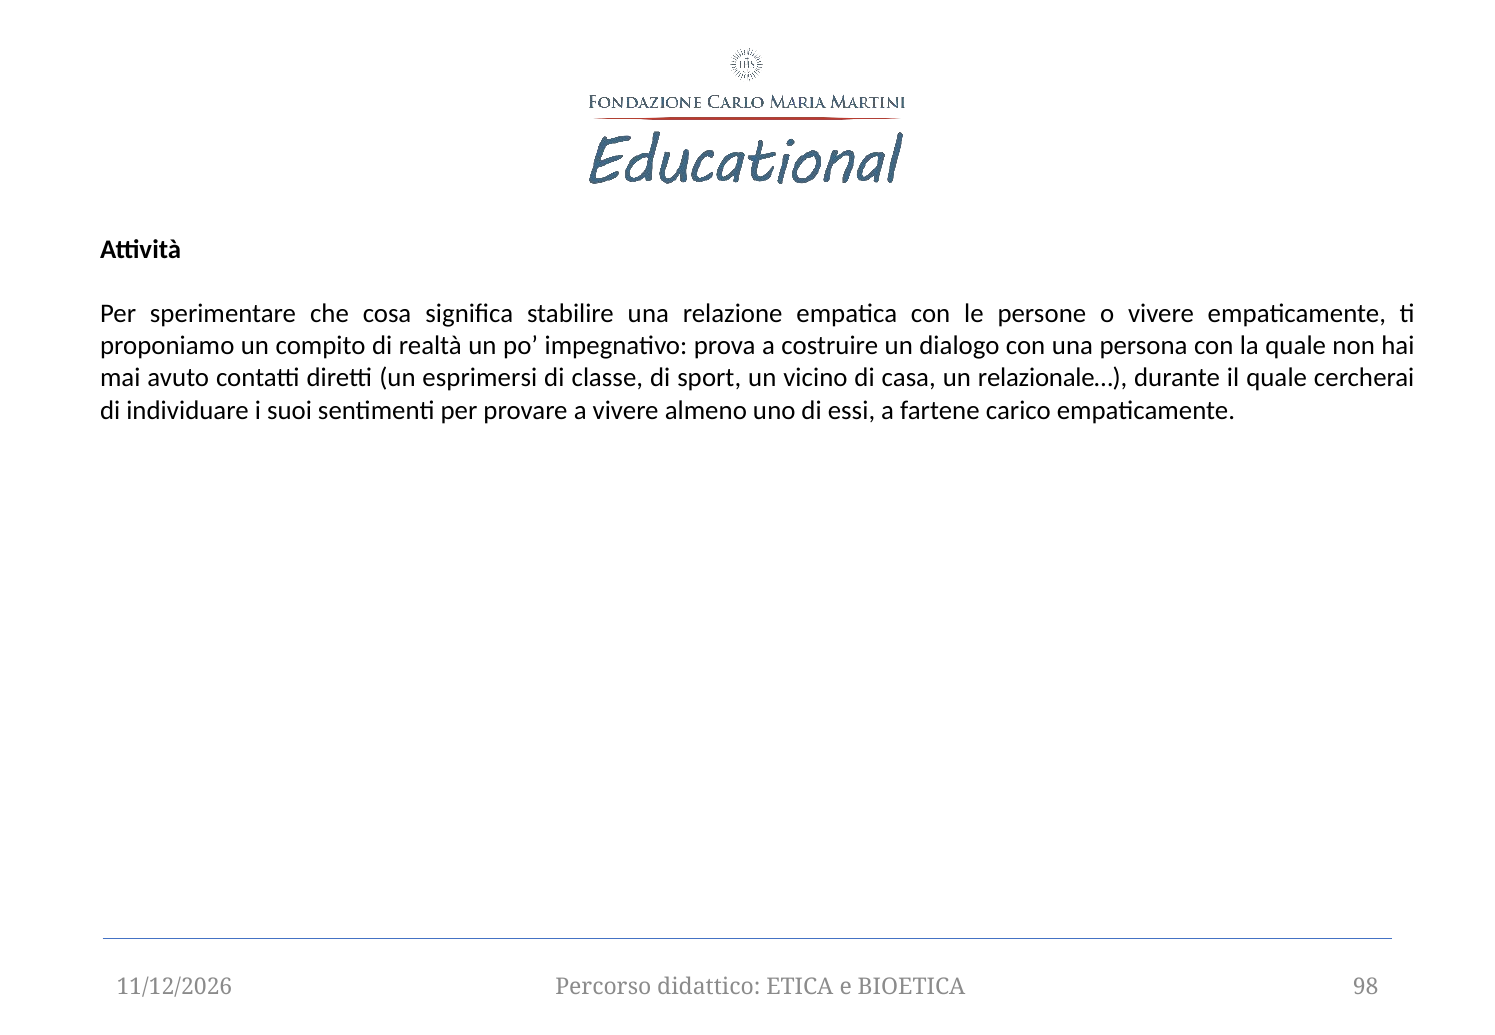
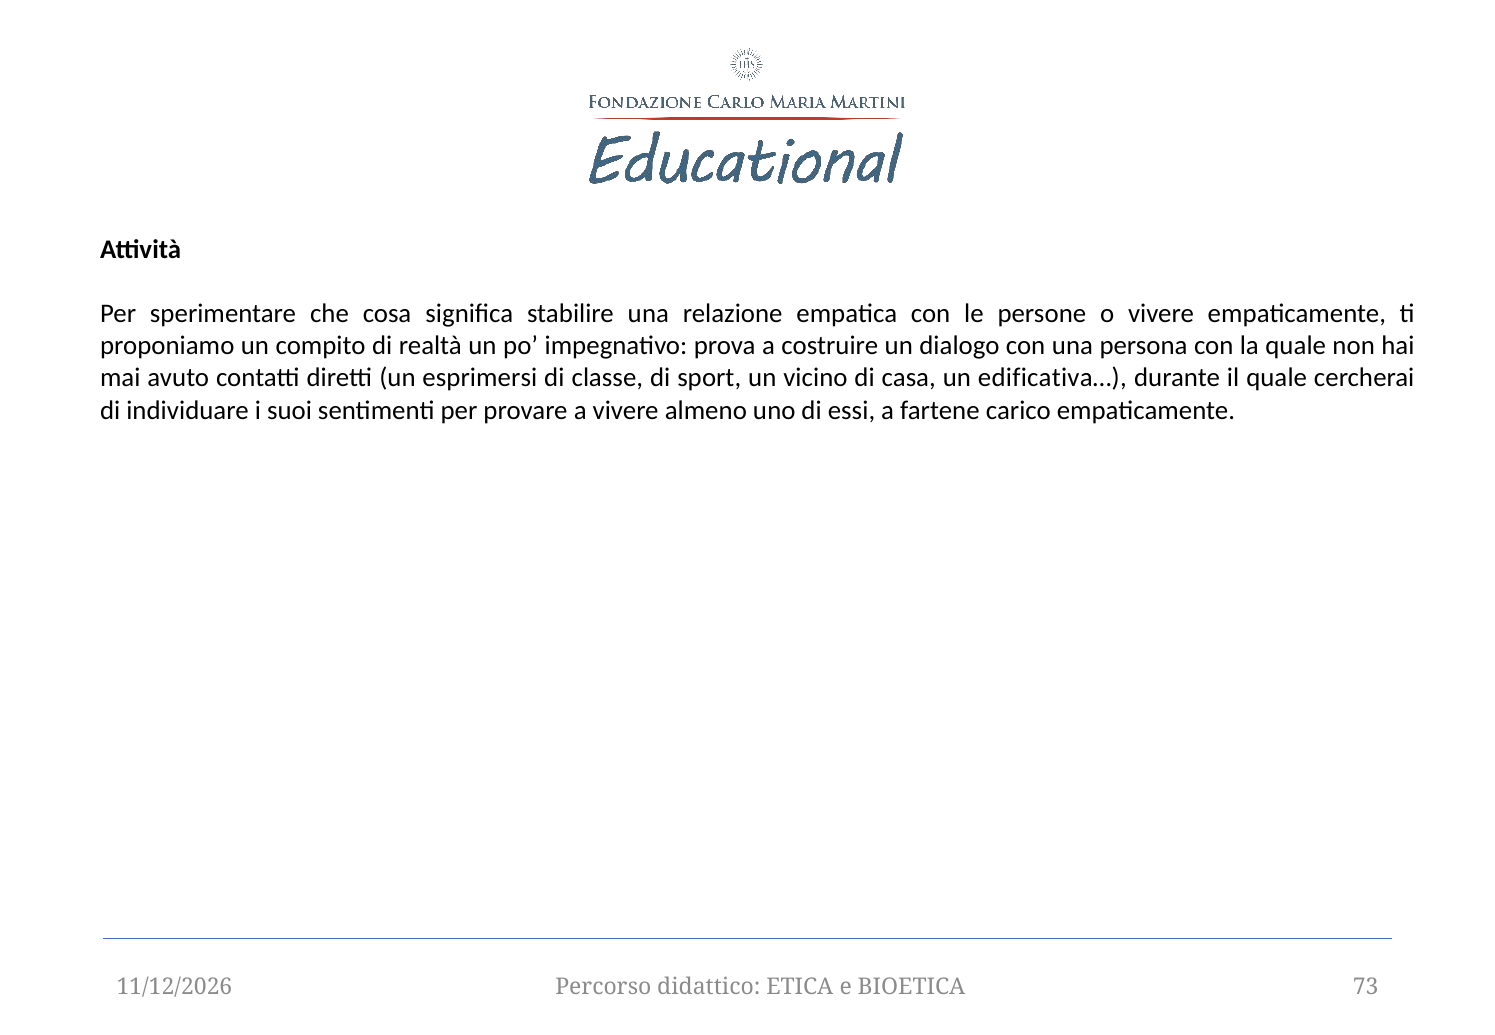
relazionale…: relazionale… -> edificativa… (1052, 378)
98: 98 -> 73 (1366, 987)
